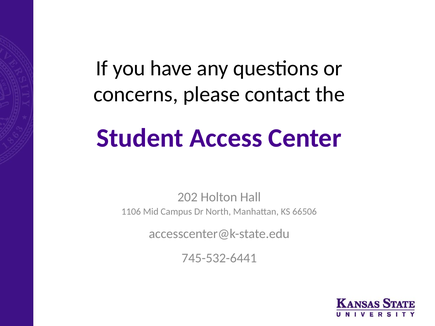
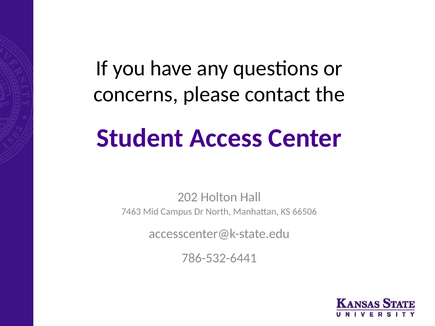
1106: 1106 -> 7463 (131, 212)
745-532-6441: 745-532-6441 -> 786-532-6441 (219, 258)
